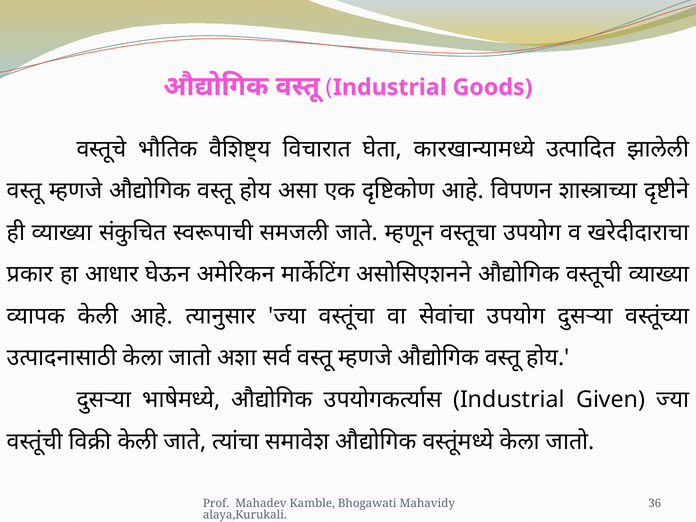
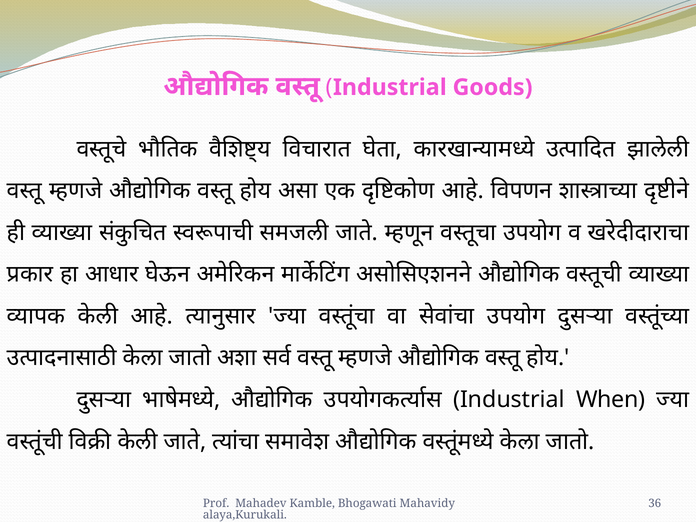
Given: Given -> When (611, 400)
